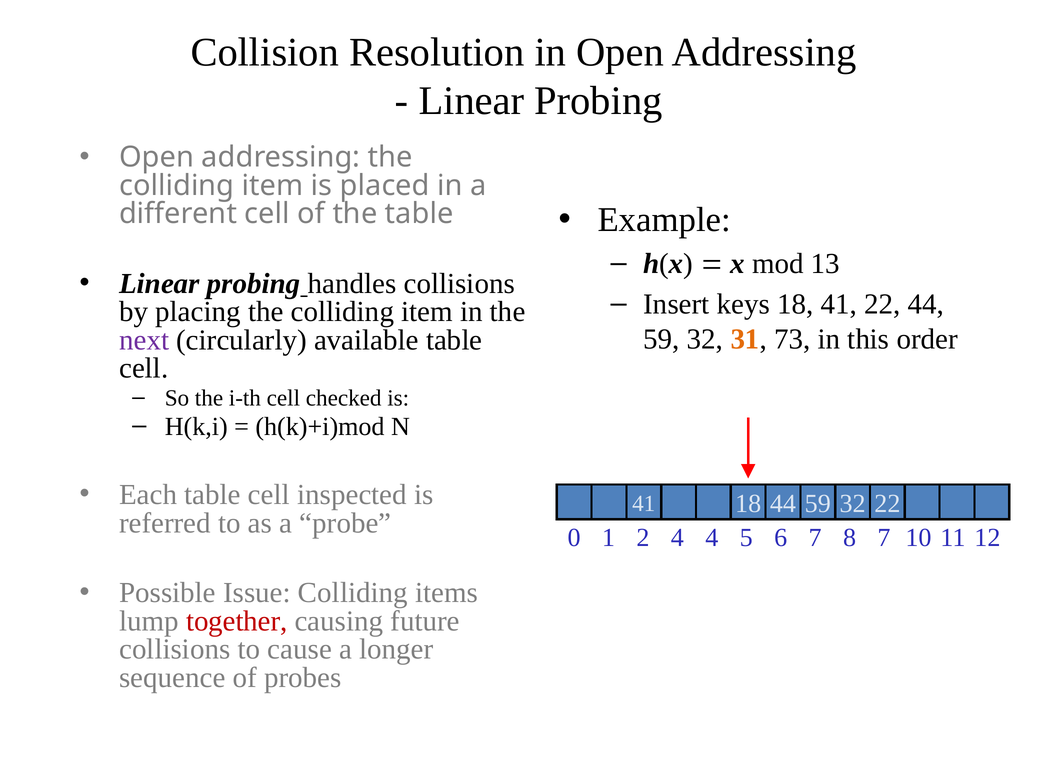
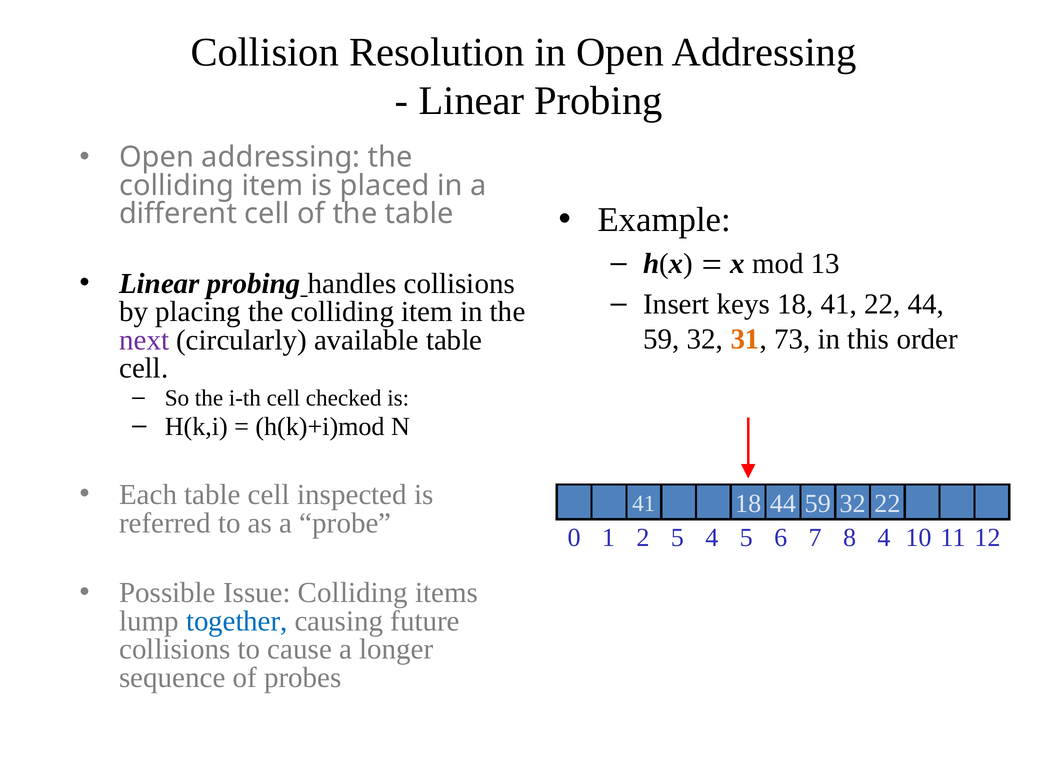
2 4: 4 -> 5 (677, 538)
8 7: 7 -> 4 (884, 538)
together colour: red -> blue (237, 621)
